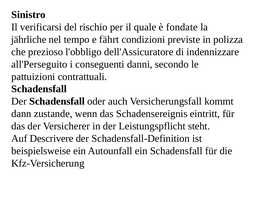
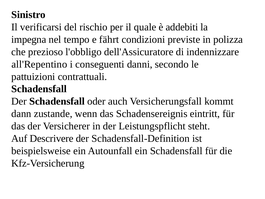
fondate: fondate -> addebiti (182, 27)
jährliche: jährliche -> impegna (29, 39)
all'Perseguito: all'Perseguito -> all'Repentino (39, 64)
